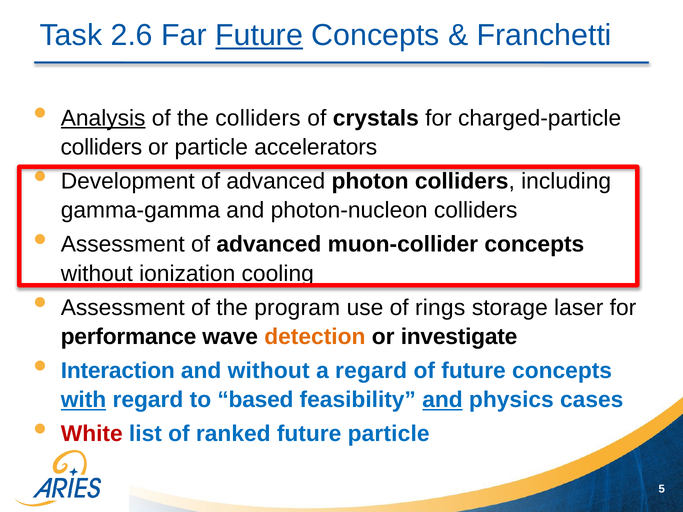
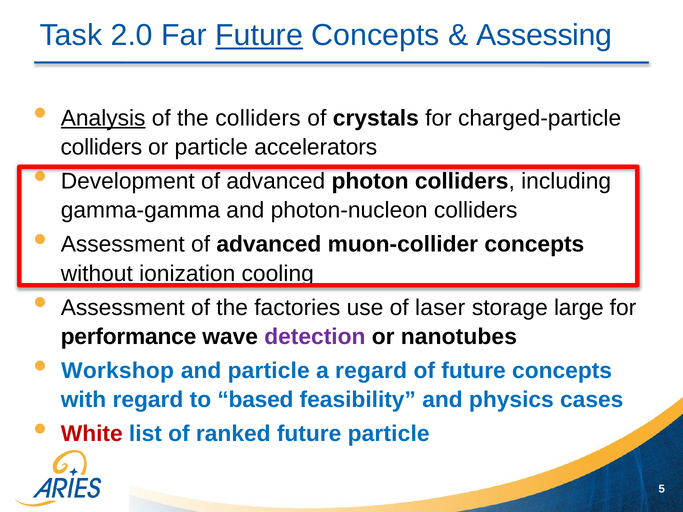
2.6: 2.6 -> 2.0 (132, 35)
Franchetti: Franchetti -> Assessing (544, 35)
program: program -> factories (297, 308)
rings: rings -> laser (440, 308)
laser: laser -> large (579, 308)
detection colour: orange -> purple (315, 337)
investigate: investigate -> nanotubes (459, 337)
Interaction: Interaction -> Workshop (118, 371)
and without: without -> particle (269, 371)
with underline: present -> none (84, 400)
and underline: present -> none (442, 400)
